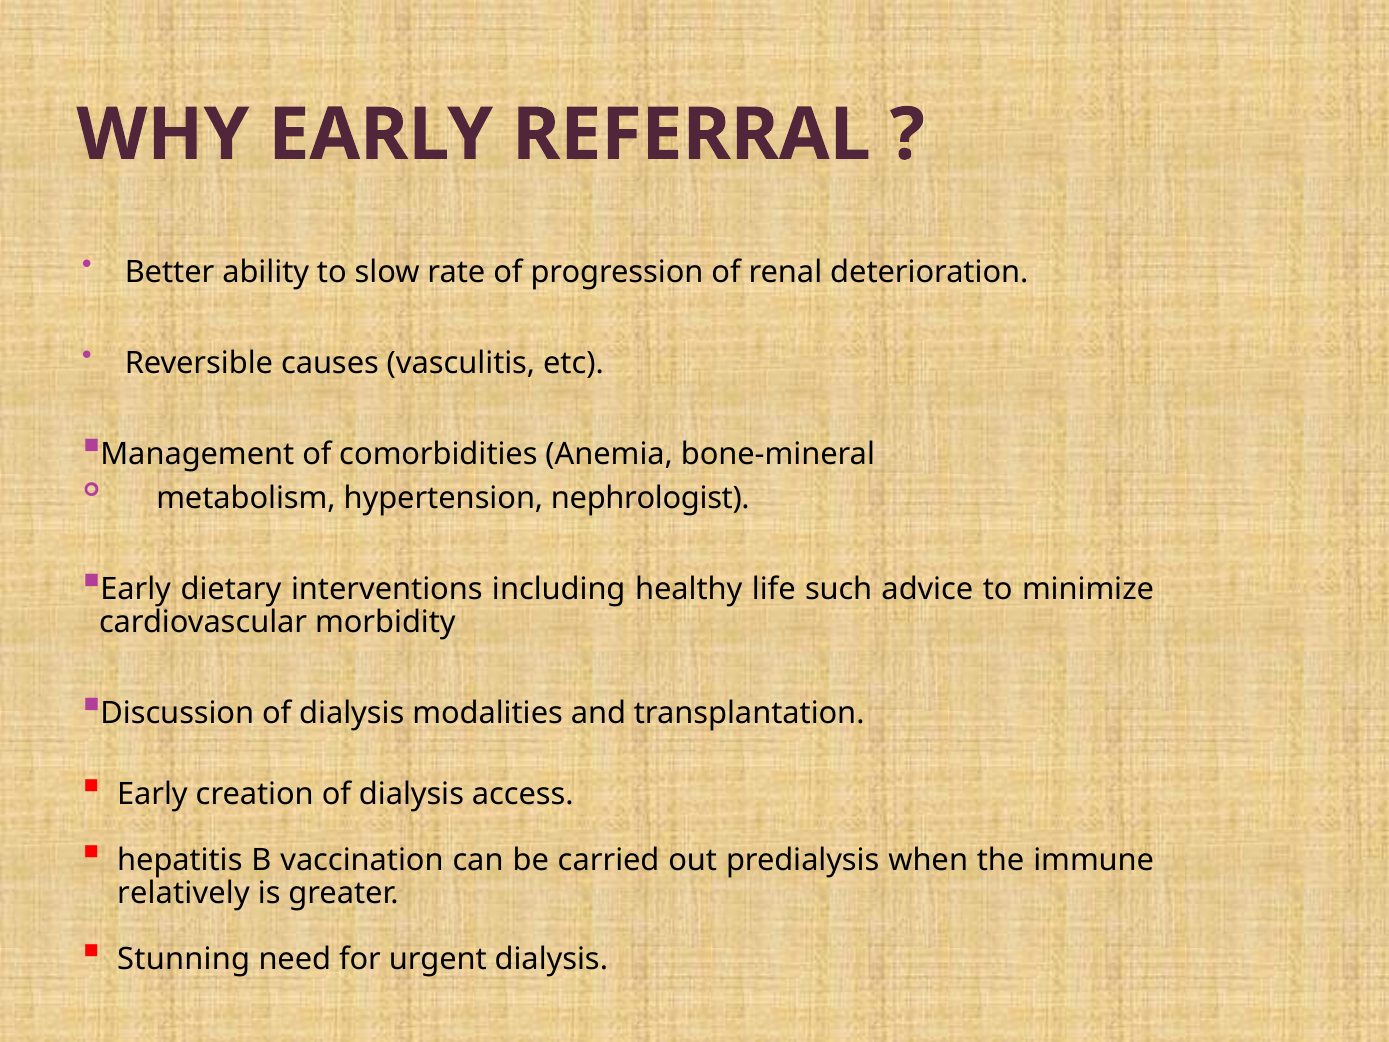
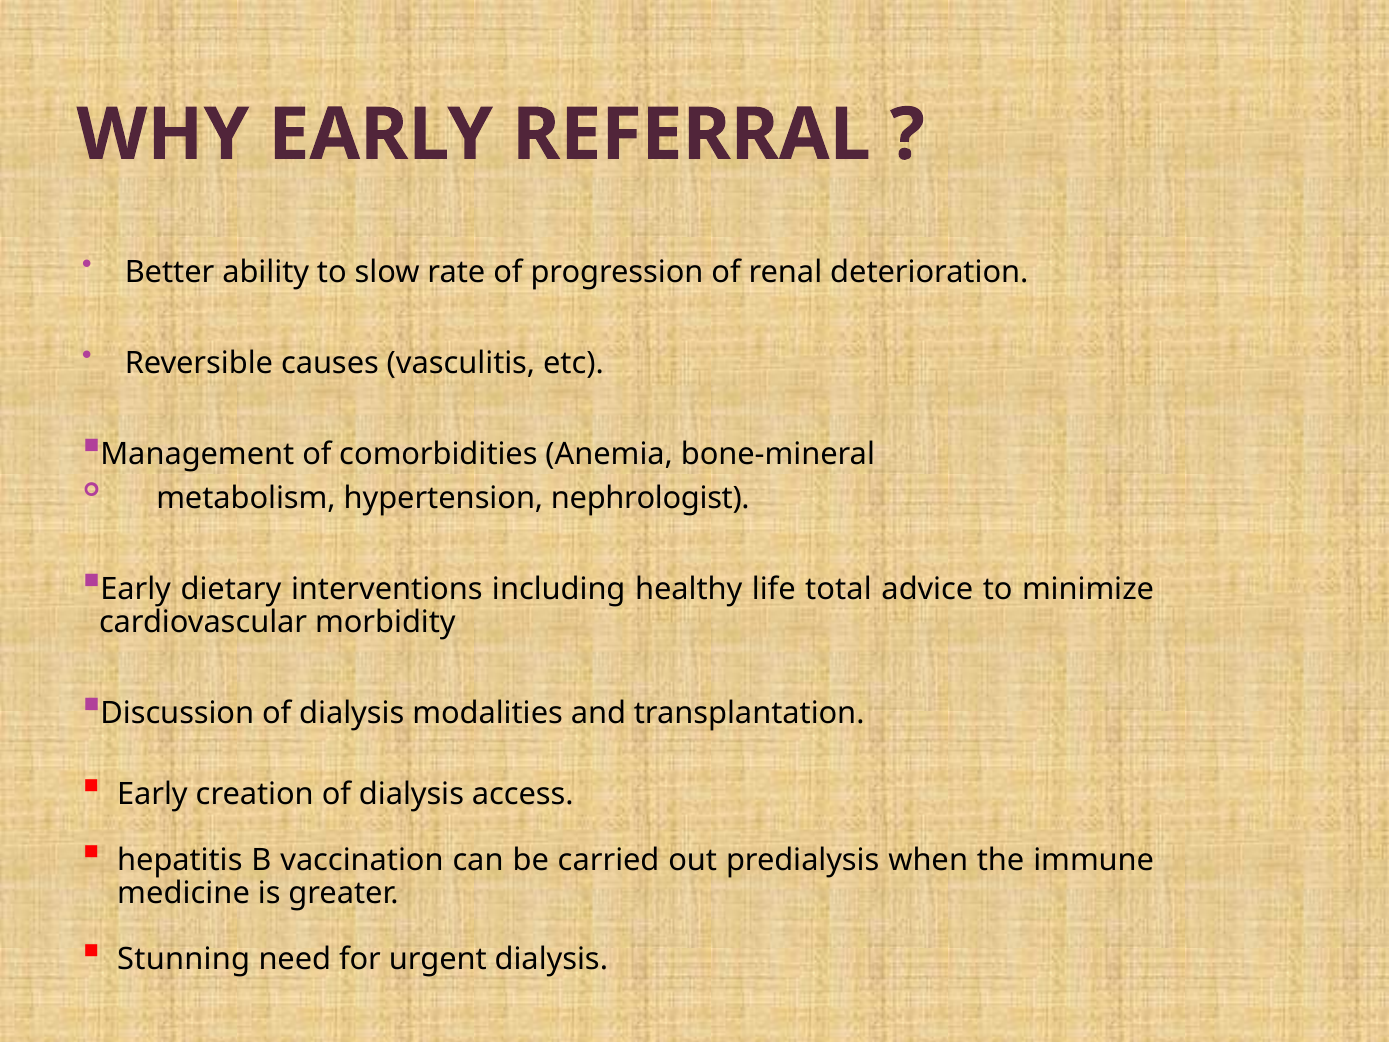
such: such -> total (839, 589)
relatively: relatively -> medicine (184, 893)
